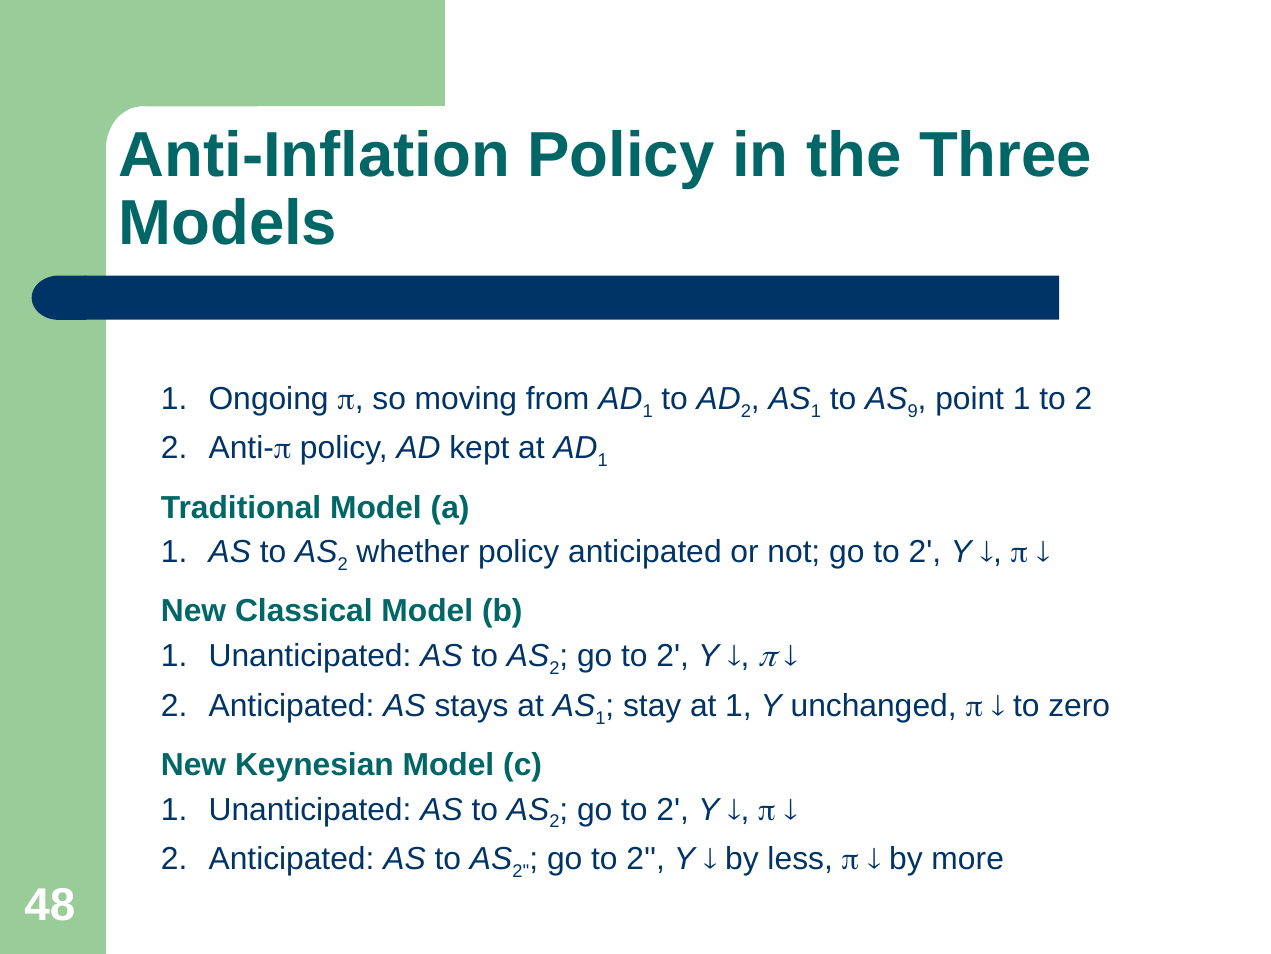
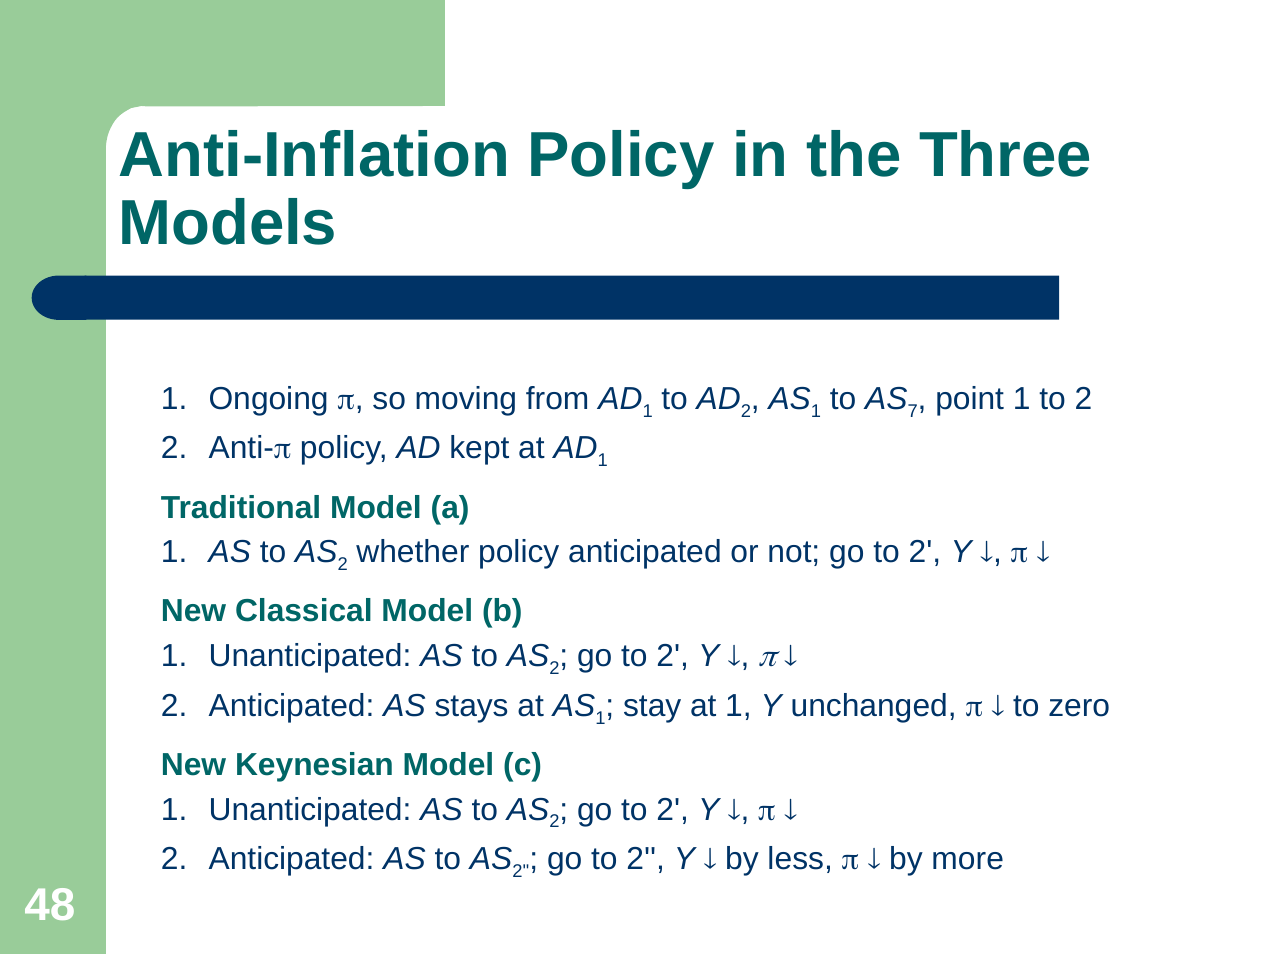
9: 9 -> 7 (913, 411)
